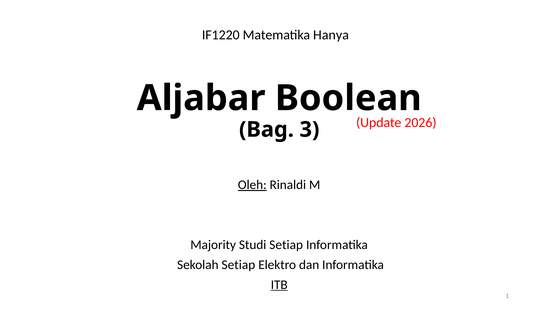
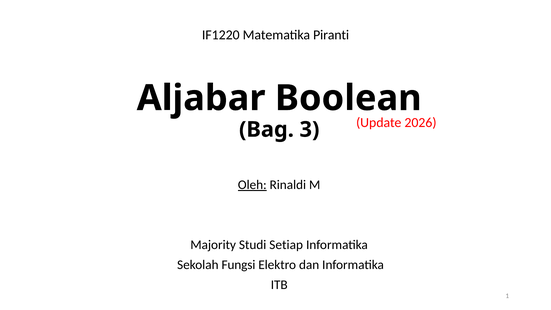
Hanya: Hanya -> Piranti (331, 35)
Sekolah Setiap: Setiap -> Fungsi (238, 265)
ITB underline: present -> none (279, 285)
